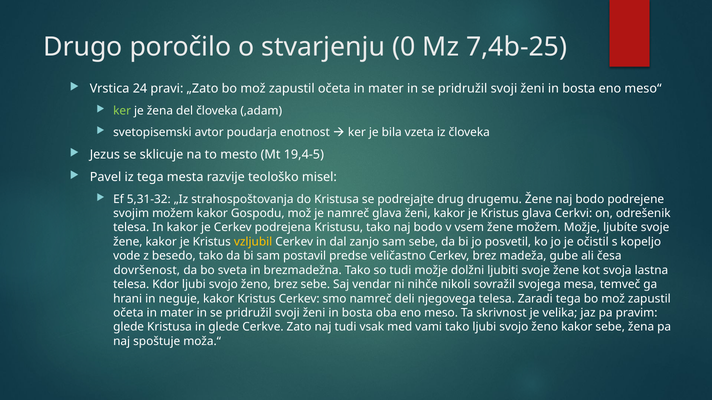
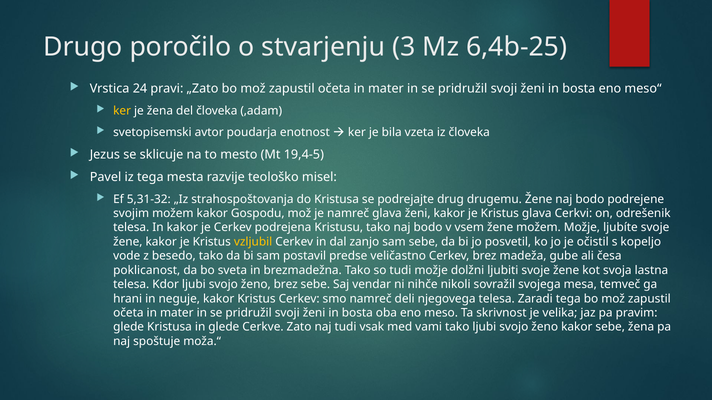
0: 0 -> 3 (404, 47)
7,4b-25: 7,4b-25 -> 6,4b-25 (517, 47)
ker colour: light green -> yellow (122, 111)
dovršenost: dovršenost -> poklicanost (147, 271)
